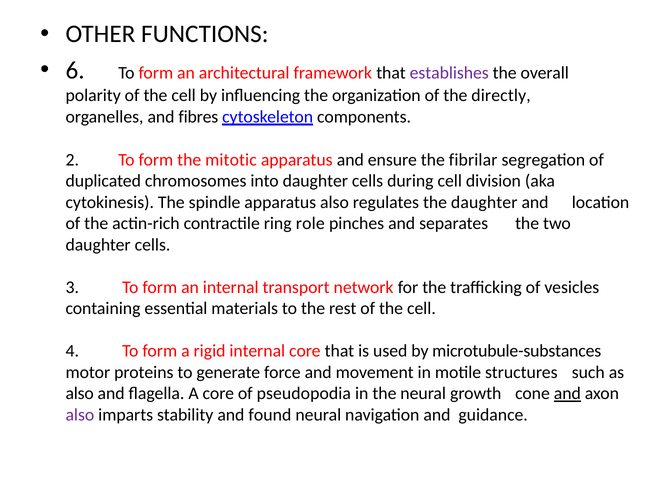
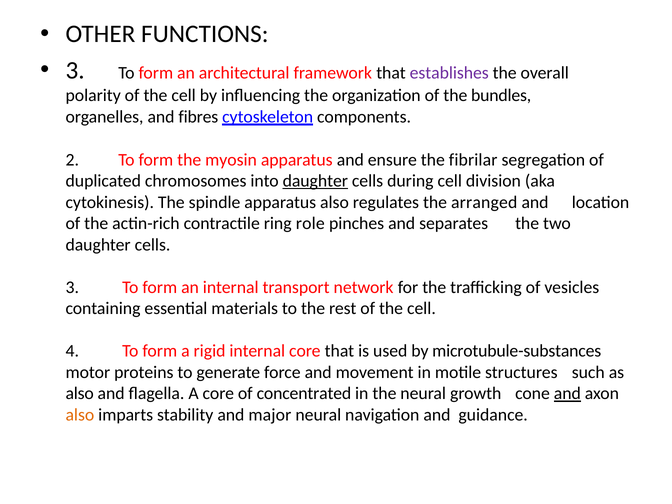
6: 6 -> 3 (75, 70)
directly: directly -> bundles (501, 96)
mitotic: mitotic -> myosin (231, 160)
daughter underline: none -> present (315, 181)
the daughter: daughter -> arranged (484, 202)
pseudopodia: pseudopodia -> concentrated (304, 394)
also colour: purple -> orange (80, 415)
found: found -> major (270, 415)
